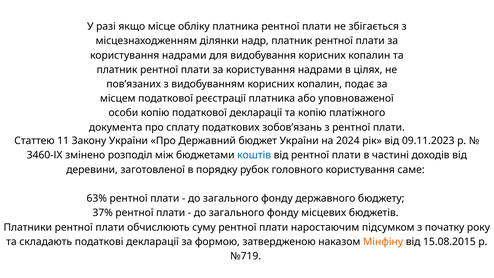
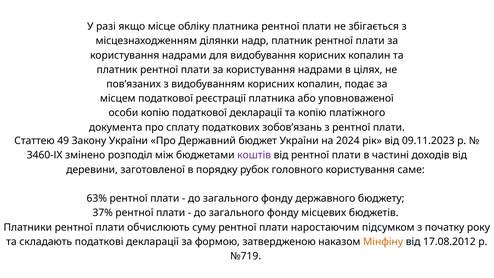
11: 11 -> 49 (63, 141)
коштів colour: blue -> purple (254, 155)
15.08.2015: 15.08.2015 -> 17.08.2012 (449, 242)
